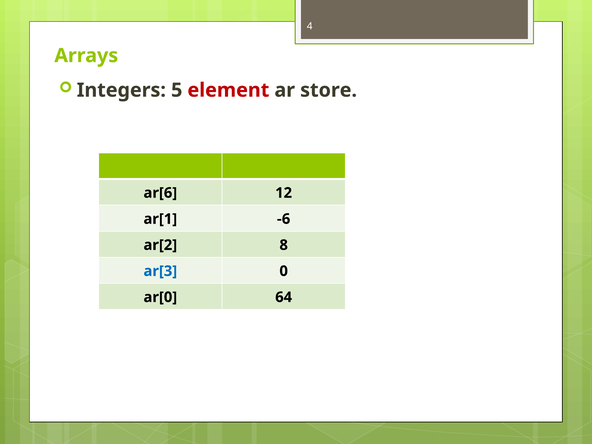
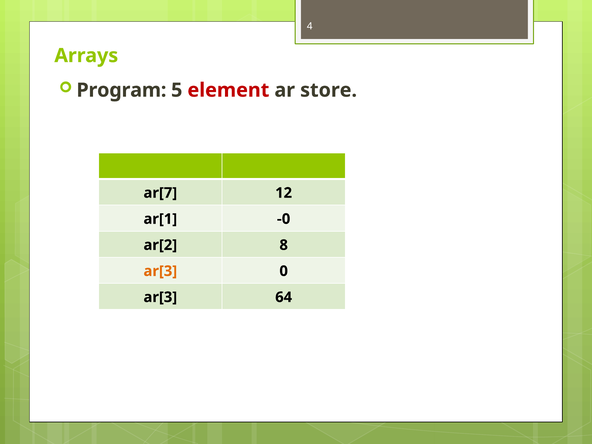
Integers: Integers -> Program (121, 90)
ar[6: ar[6 -> ar[7 (160, 193)
-6: -6 -> -0 (284, 219)
ar[3 colour: blue -> orange (160, 271)
ar[0: ar[0 -> ar[3 (160, 297)
